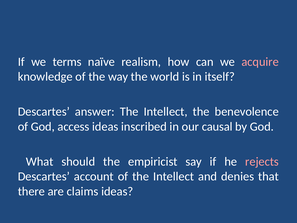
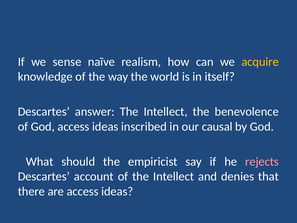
terms: terms -> sense (67, 62)
acquire colour: pink -> yellow (260, 62)
are claims: claims -> access (83, 191)
